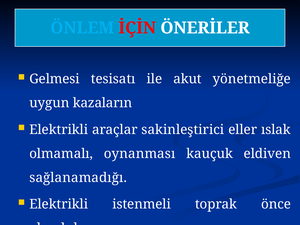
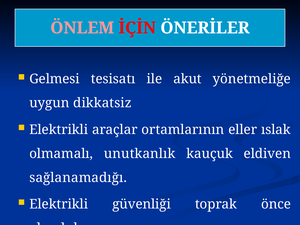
ÖNLEM colour: light blue -> pink (82, 28)
kazaların: kazaların -> dikkatsiz (102, 103)
sakinleştirici: sakinleştirici -> ortamlarının (183, 130)
oynanması: oynanması -> unutkanlık (140, 154)
istenmeli: istenmeli -> güvenliği (142, 204)
